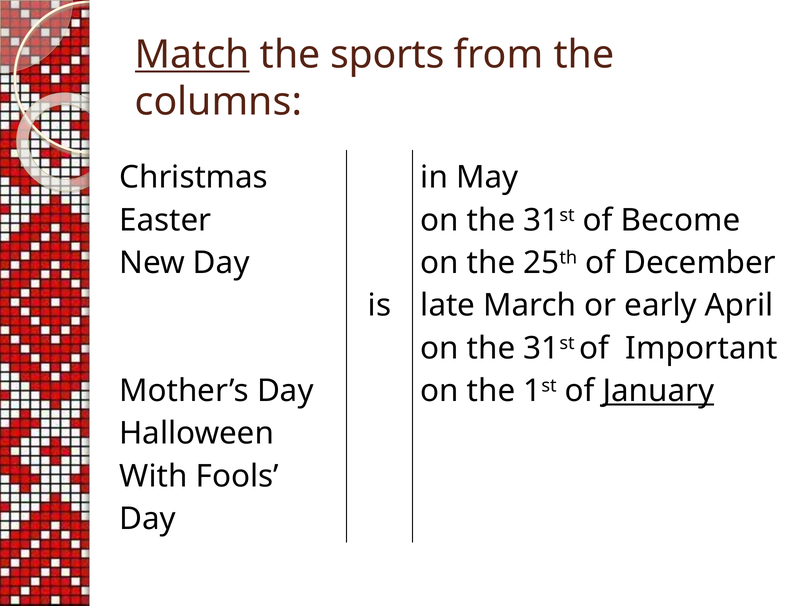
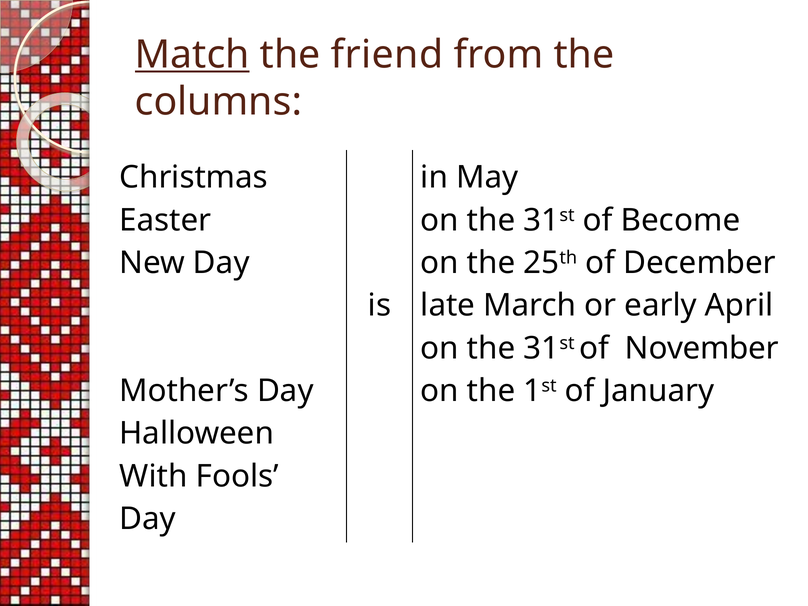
sports: sports -> friend (387, 55)
Important: Important -> November (702, 348)
January underline: present -> none (658, 391)
